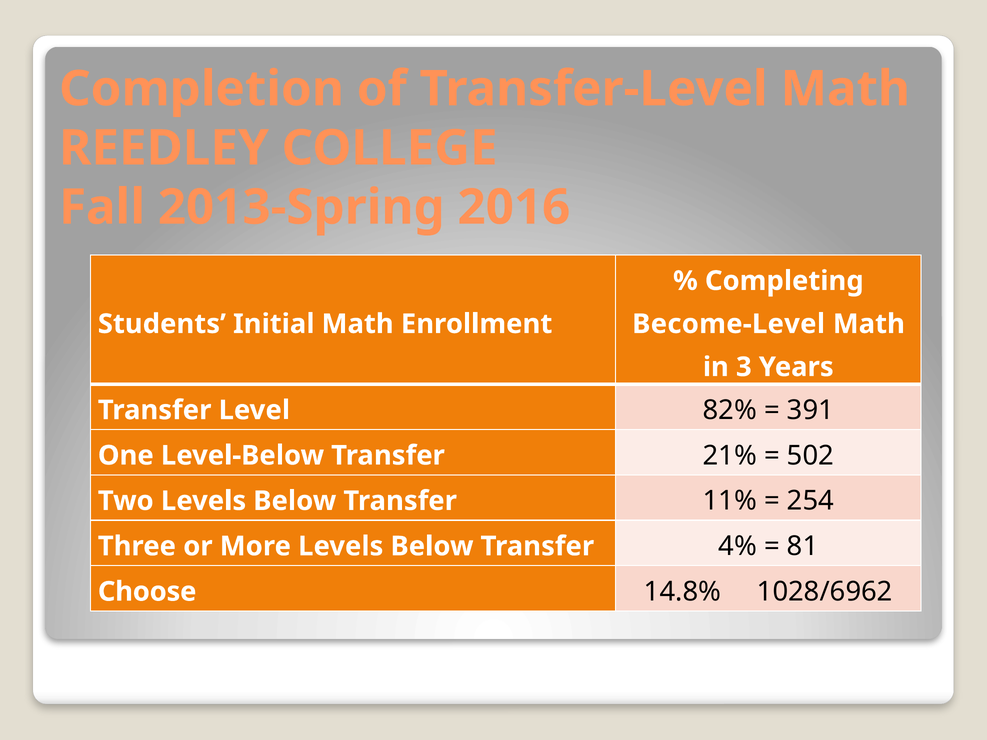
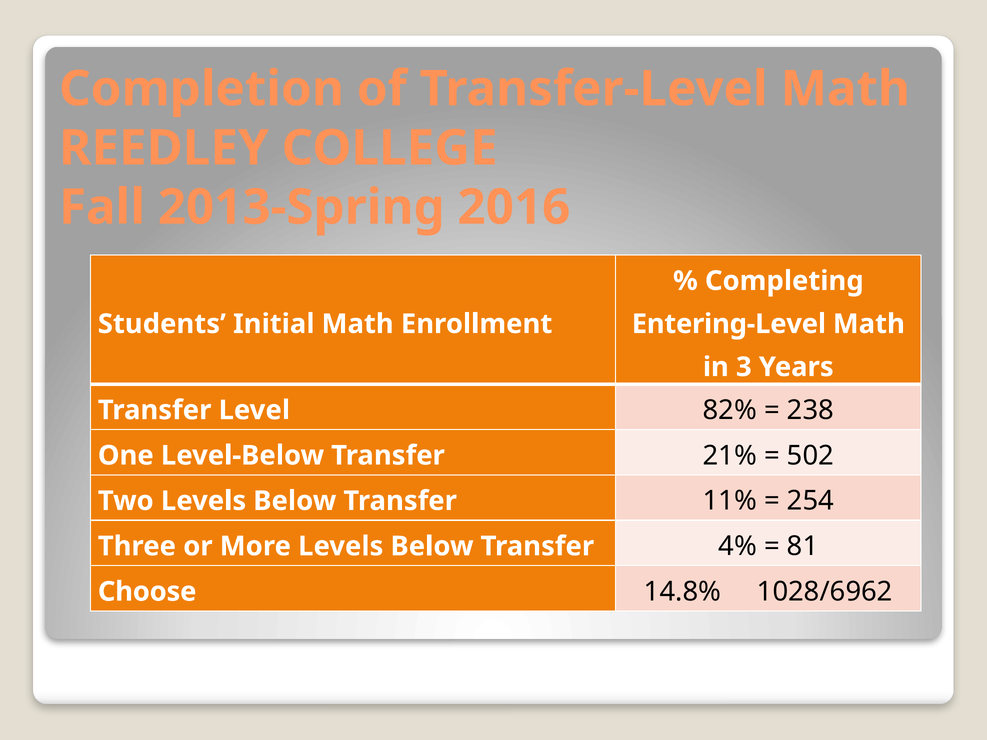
Become-Level: Become-Level -> Entering-Level (729, 324)
391: 391 -> 238 (810, 410)
